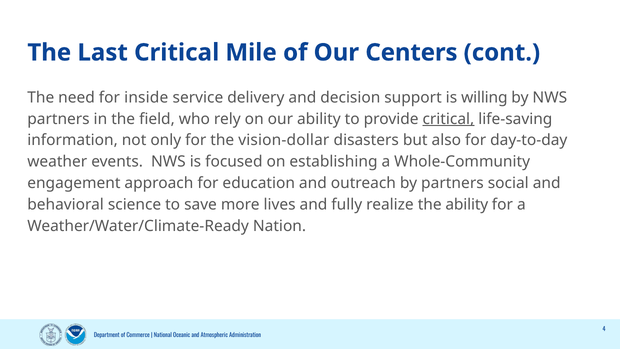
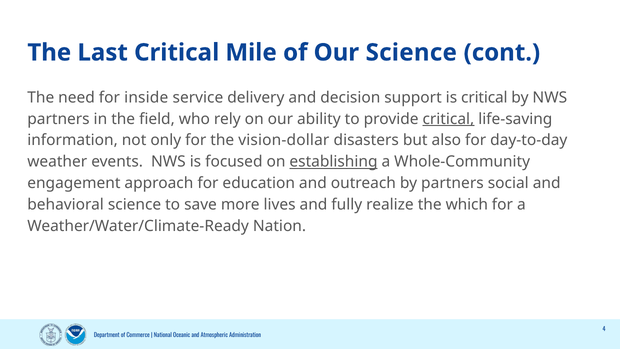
Our Centers: Centers -> Science (411, 53)
is willing: willing -> critical (484, 98)
establishing underline: none -> present (334, 162)
the ability: ability -> which (467, 204)
